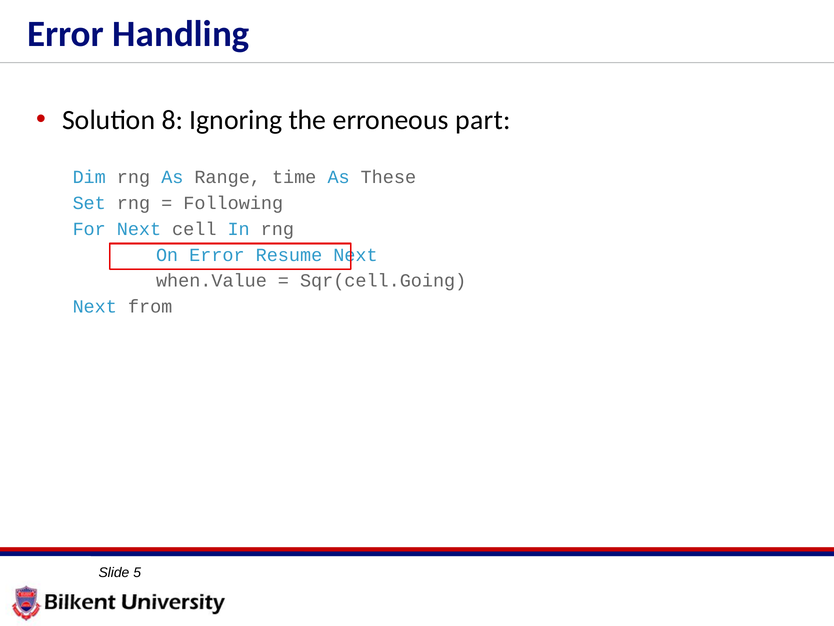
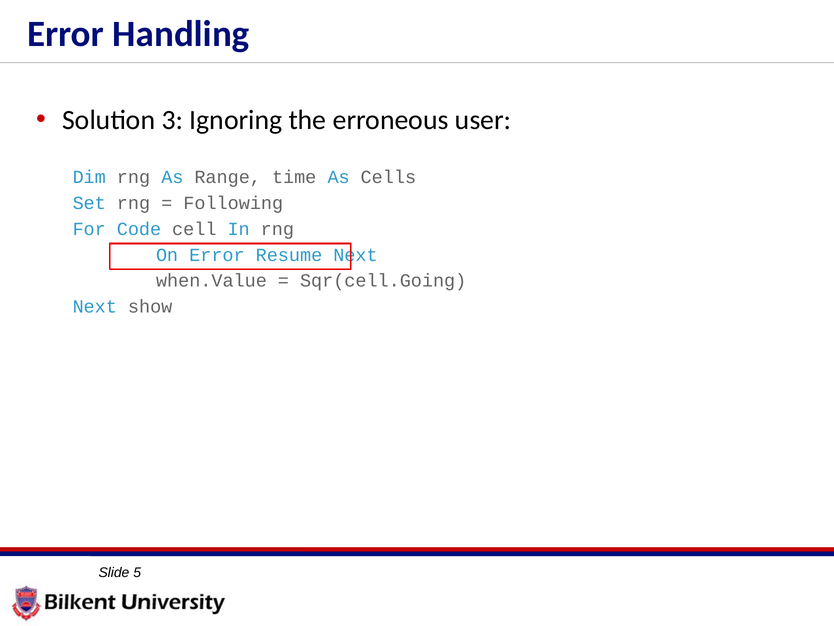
8: 8 -> 3 (172, 120)
part: part -> user (483, 120)
These: These -> Cells (388, 177)
For Next: Next -> Code (139, 229)
from: from -> show (150, 307)
